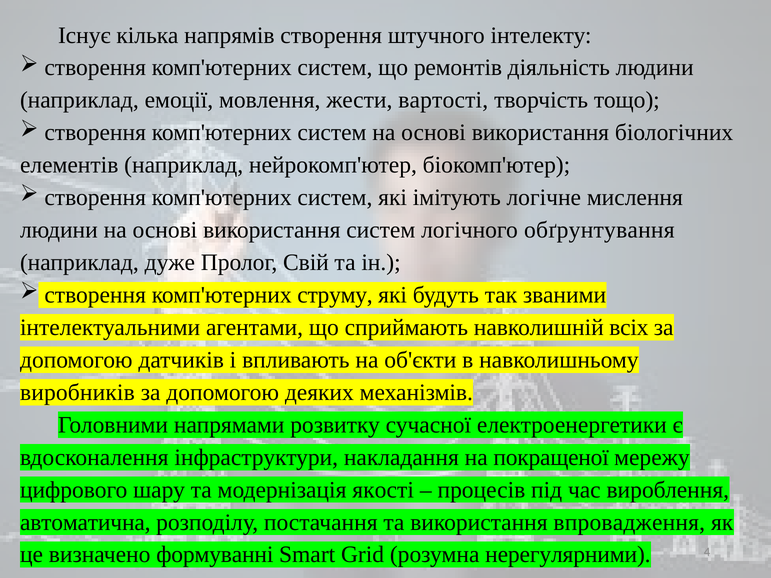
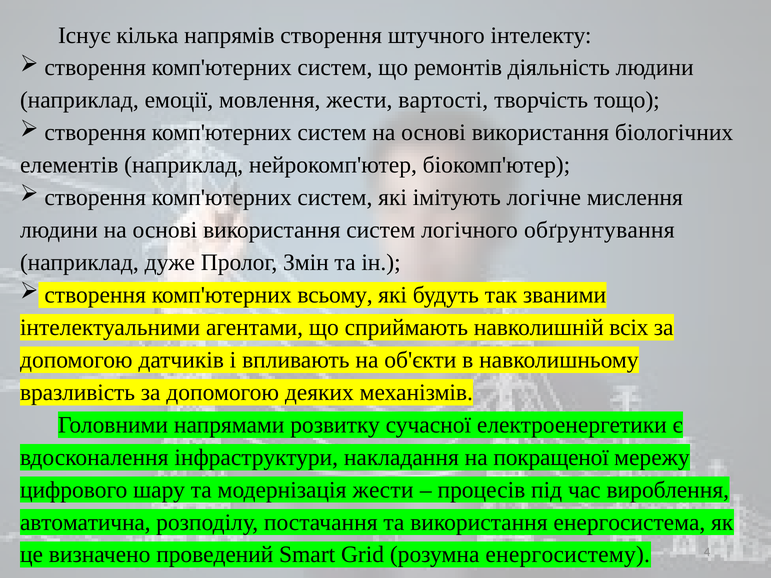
Свій: Свій -> Змін (306, 263)
струму: струму -> всьому (335, 295)
виробників: виробників -> вразливість (78, 393)
модернізація якості: якості -> жести (383, 490)
впровадження: впровадження -> енергосистема (629, 522)
формуванні: формуванні -> проведений (215, 555)
нерегулярними: нерегулярними -> енергосистему (568, 555)
